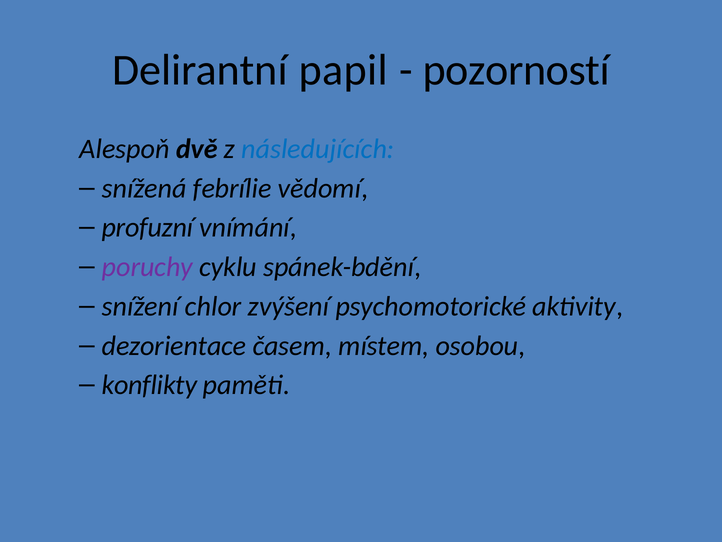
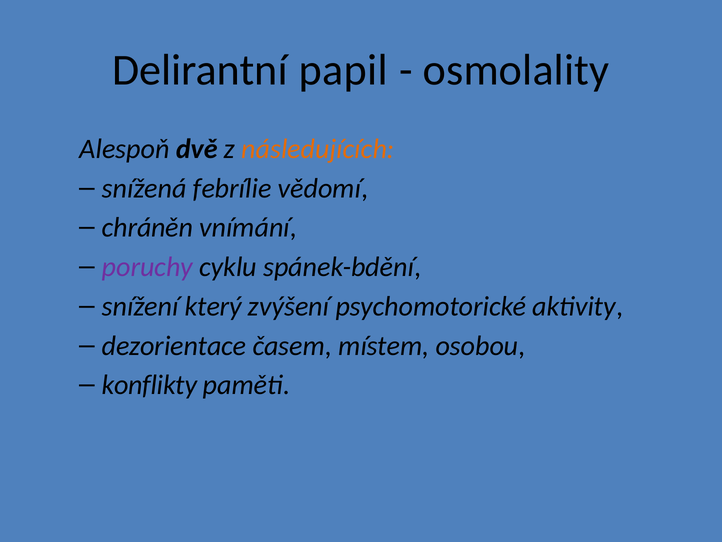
pozorností: pozorností -> osmolality (516, 70)
následujících colour: blue -> orange (318, 149)
profuzní: profuzní -> chráněn (148, 227)
chlor: chlor -> který (213, 306)
